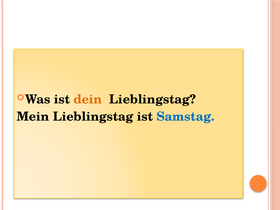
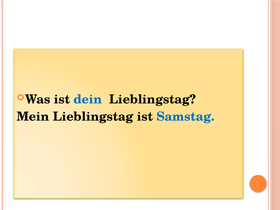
dein colour: orange -> blue (88, 99)
